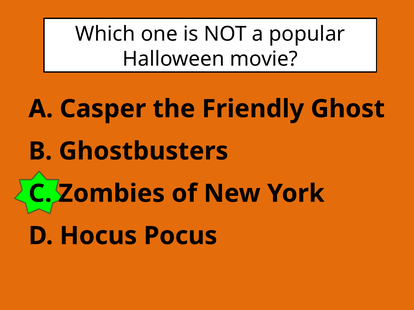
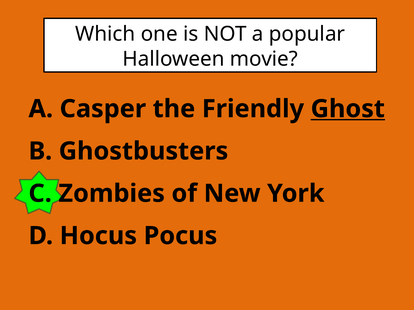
Ghost underline: none -> present (348, 109)
